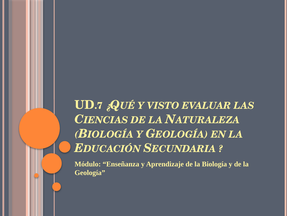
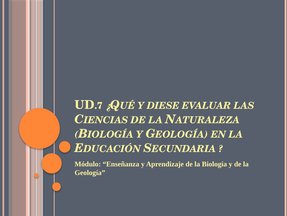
VISTO: VISTO -> DIESE (163, 105)
